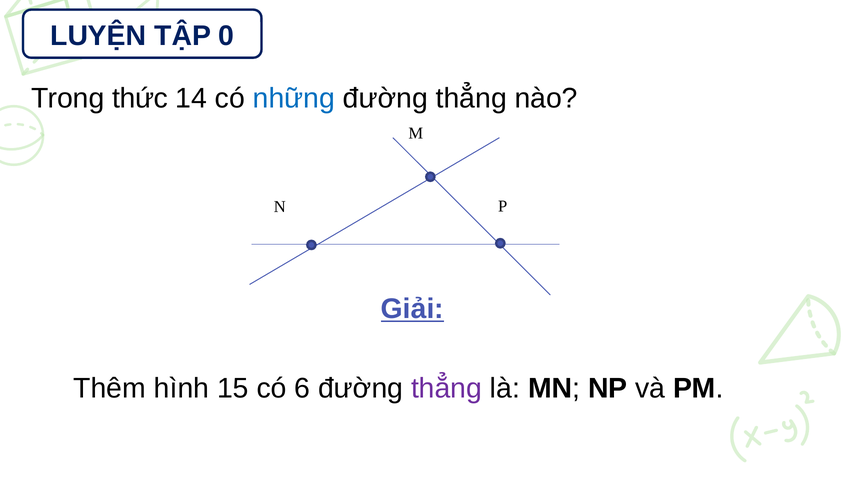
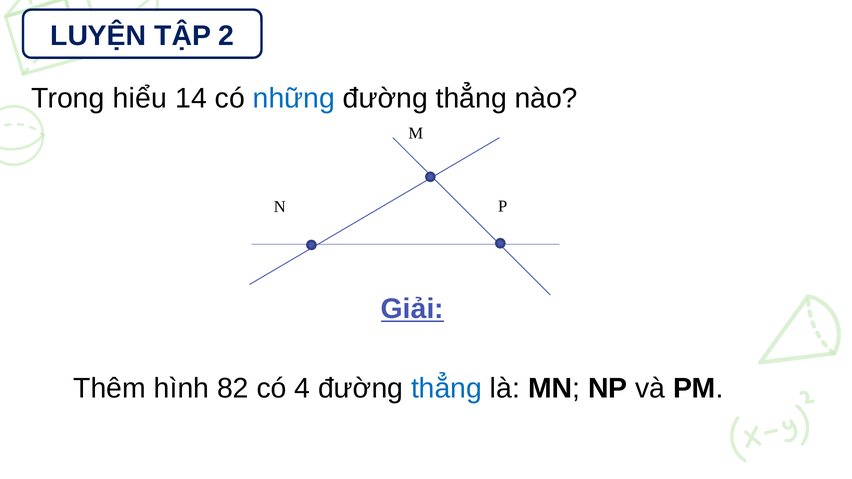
0: 0 -> 2 (226, 36)
thức: thức -> hiểu (140, 98)
15: 15 -> 82 (233, 389)
6: 6 -> 4 (302, 389)
thẳng colour: purple -> blue (447, 389)
